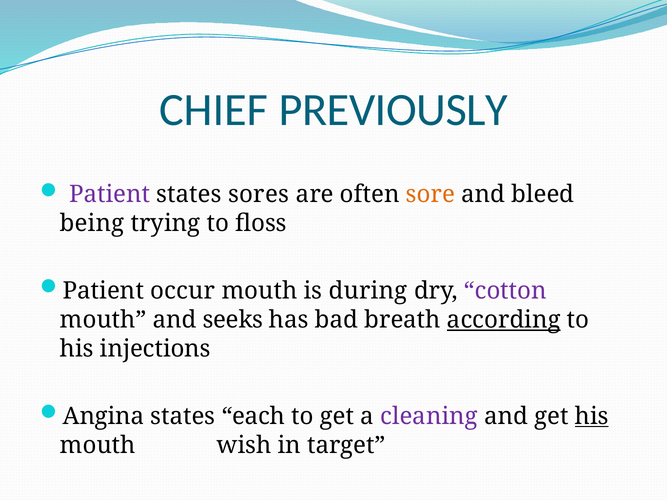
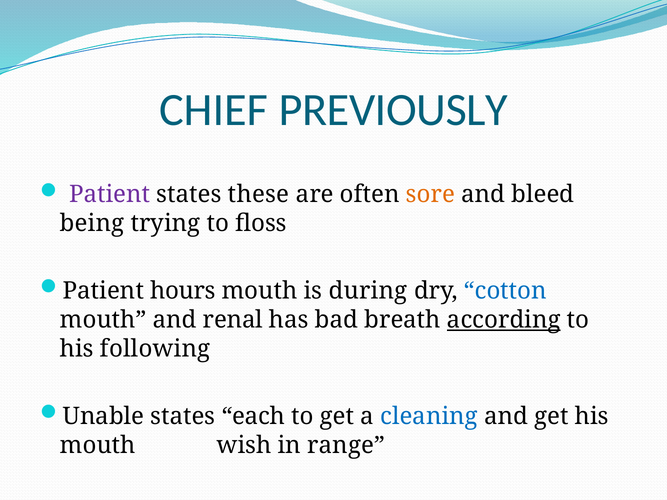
sores: sores -> these (259, 194)
occur: occur -> hours (183, 291)
cotton colour: purple -> blue (505, 291)
seeks: seeks -> renal (233, 320)
injections: injections -> following (155, 349)
Angina: Angina -> Unable (103, 416)
cleaning colour: purple -> blue (429, 416)
his underline: present -> none (592, 416)
target: target -> range (346, 445)
